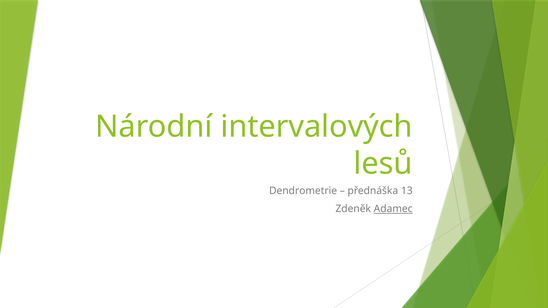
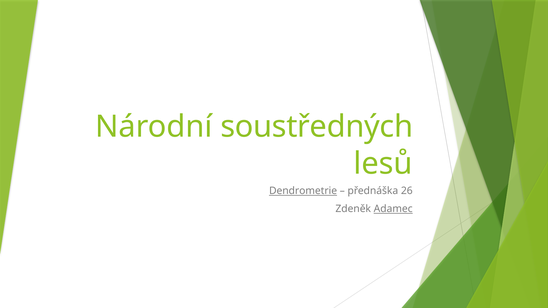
intervalových: intervalových -> soustředných (317, 127)
Dendrometrie underline: none -> present (303, 191)
13: 13 -> 26 (407, 191)
